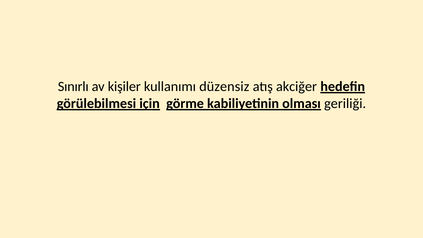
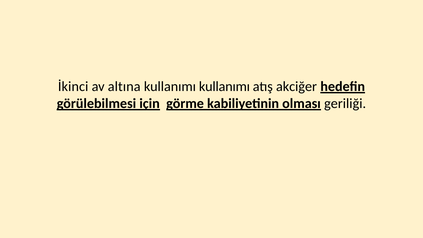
Sınırlı: Sınırlı -> İkinci (73, 87)
kişiler: kişiler -> altına (124, 87)
kullanımı düzensiz: düzensiz -> kullanımı (224, 87)
